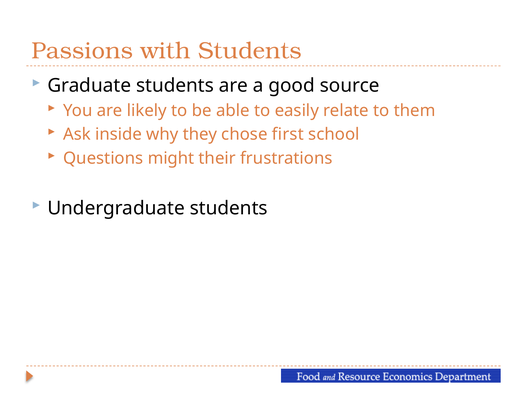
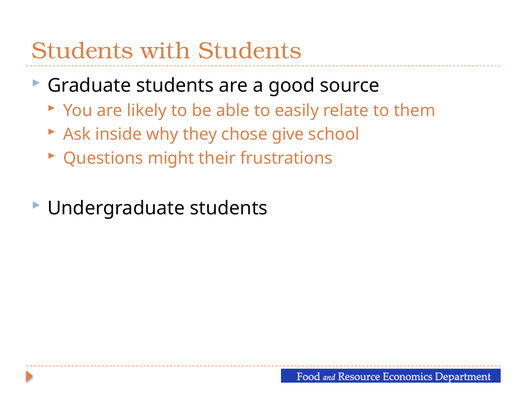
Passions: Passions -> Students (82, 51)
first: first -> give (288, 134)
